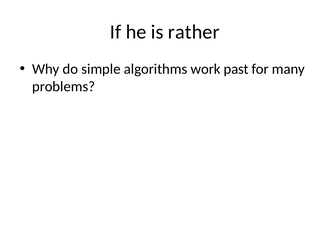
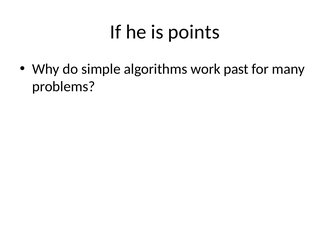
rather: rather -> points (194, 32)
